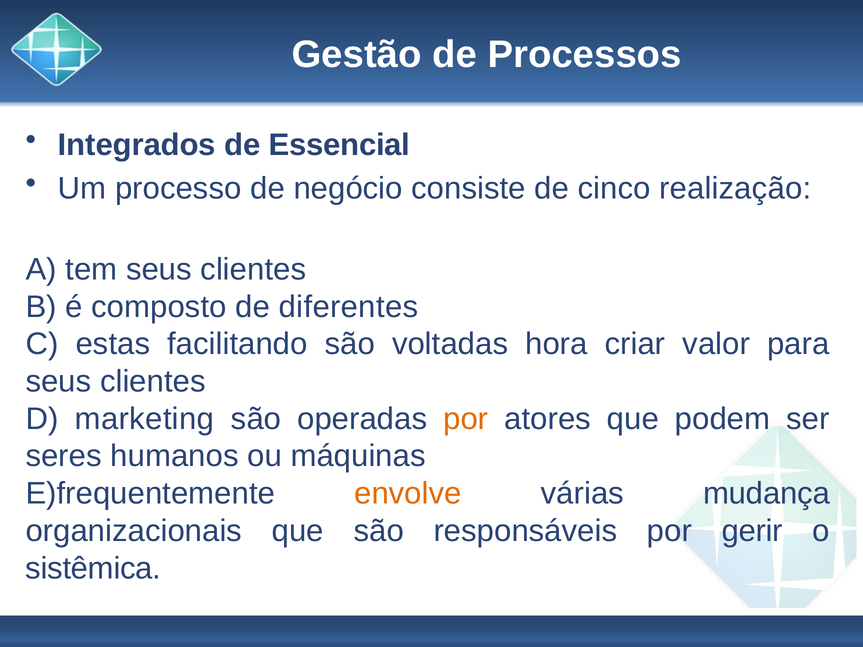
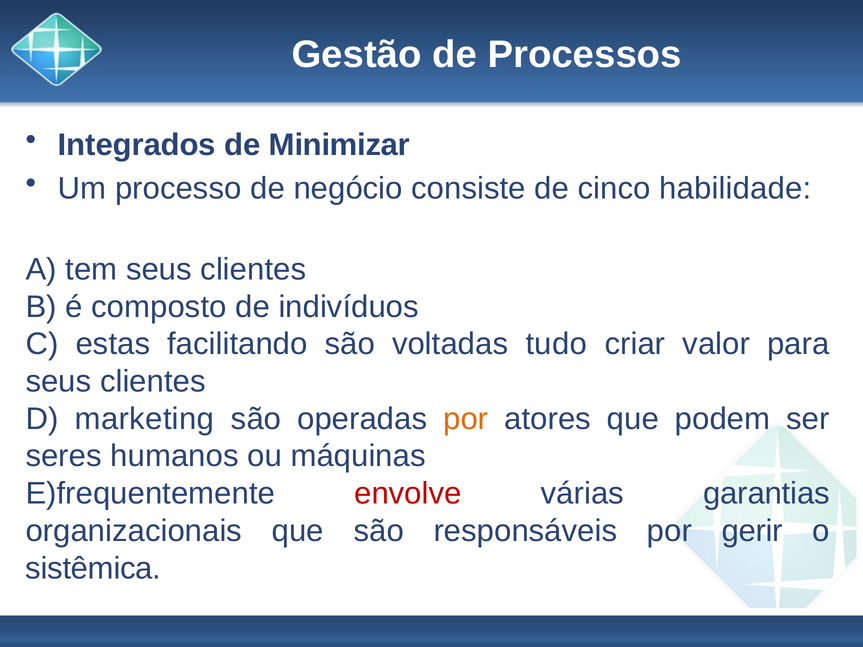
Essencial: Essencial -> Minimizar (340, 145)
realização: realização -> habilidade (735, 189)
diferentes: diferentes -> indivíduos (349, 307)
hora: hora -> tudo (556, 344)
envolve colour: orange -> red (408, 494)
mudança: mudança -> garantias (766, 494)
